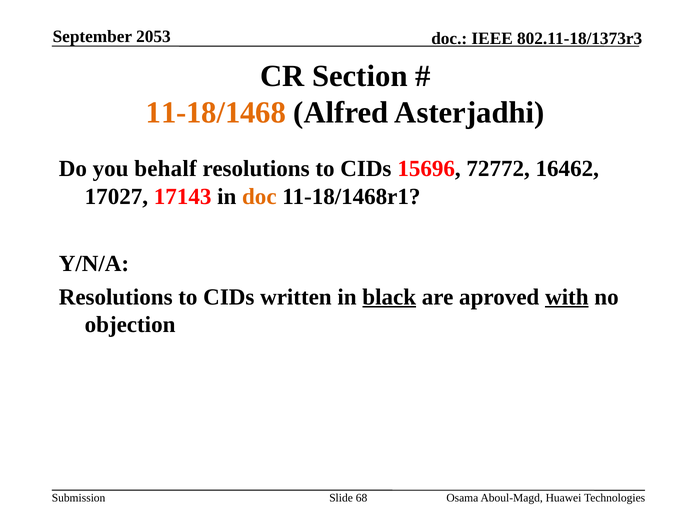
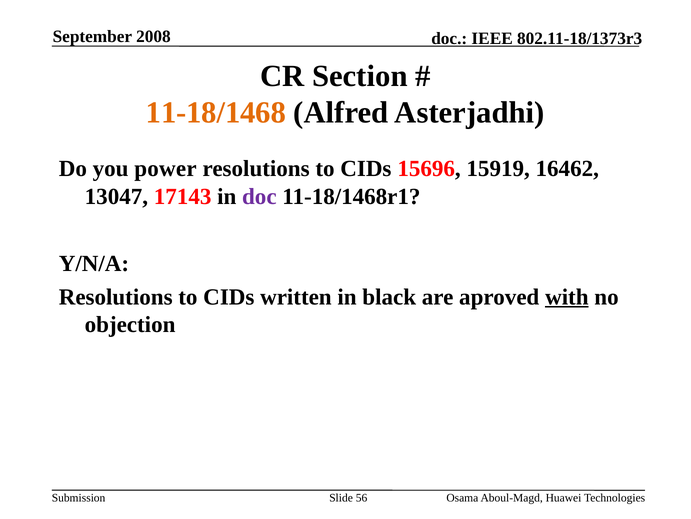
2053: 2053 -> 2008 (153, 37)
behalf: behalf -> power (165, 169)
72772: 72772 -> 15919 (498, 169)
17027: 17027 -> 13047 (116, 196)
doc colour: orange -> purple (259, 196)
black underline: present -> none (389, 296)
68: 68 -> 56 (362, 497)
